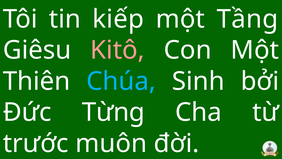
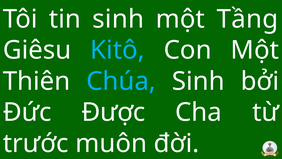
tin kiếp: kiếp -> sinh (118, 19)
Kitô colour: pink -> light blue (117, 50)
Từng: Từng -> Được (113, 112)
